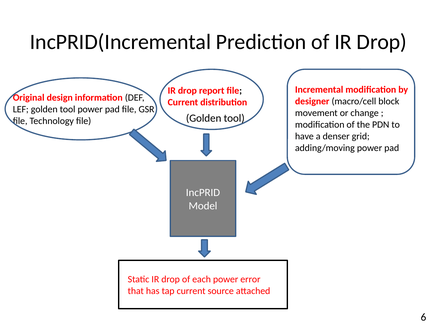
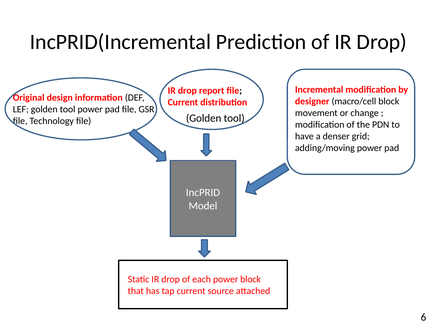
power error: error -> block (250, 279)
